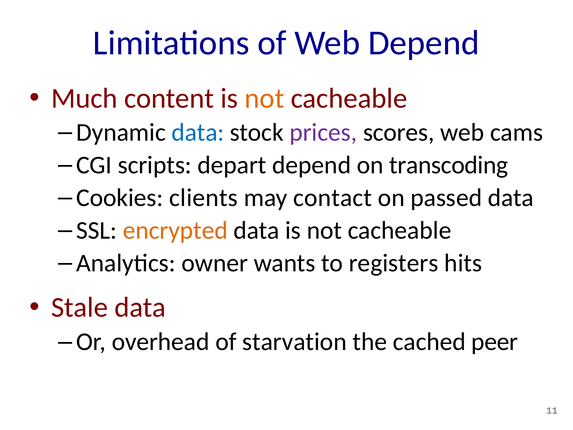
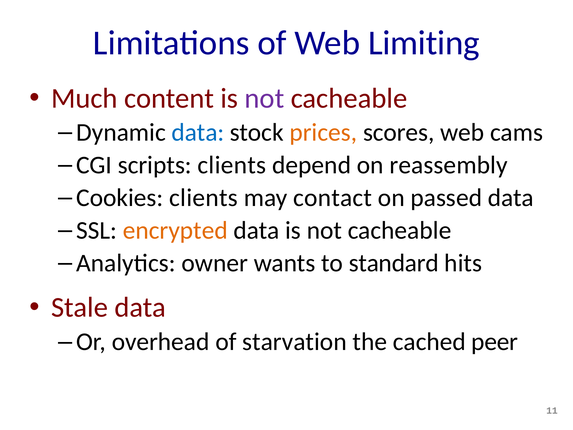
Web Depend: Depend -> Limiting (424, 43)
not colour: orange -> purple (264, 98)
prices colour: purple -> orange (323, 132)
scripts depart: depart -> clients (232, 165)
transcoding: transcoding -> reassembly (449, 165)
registers: registers -> standard (394, 263)
